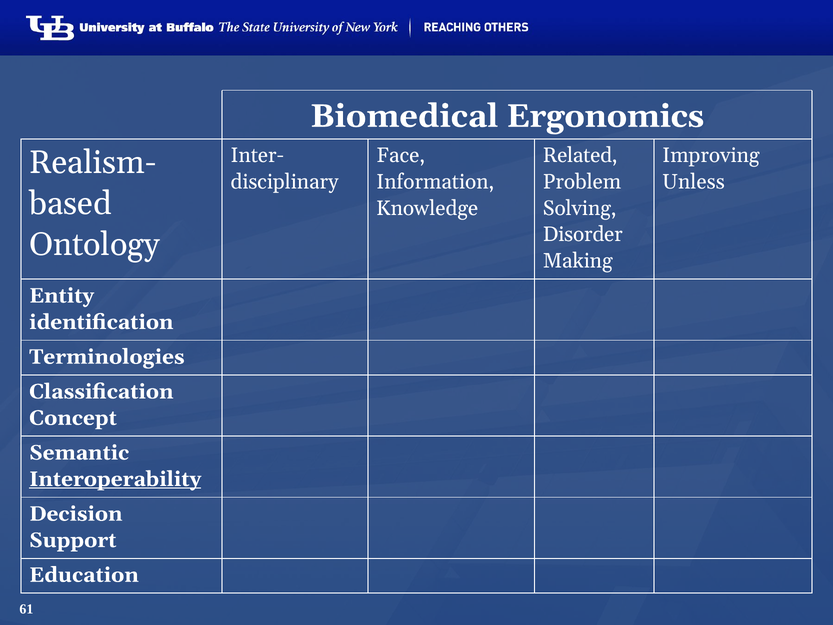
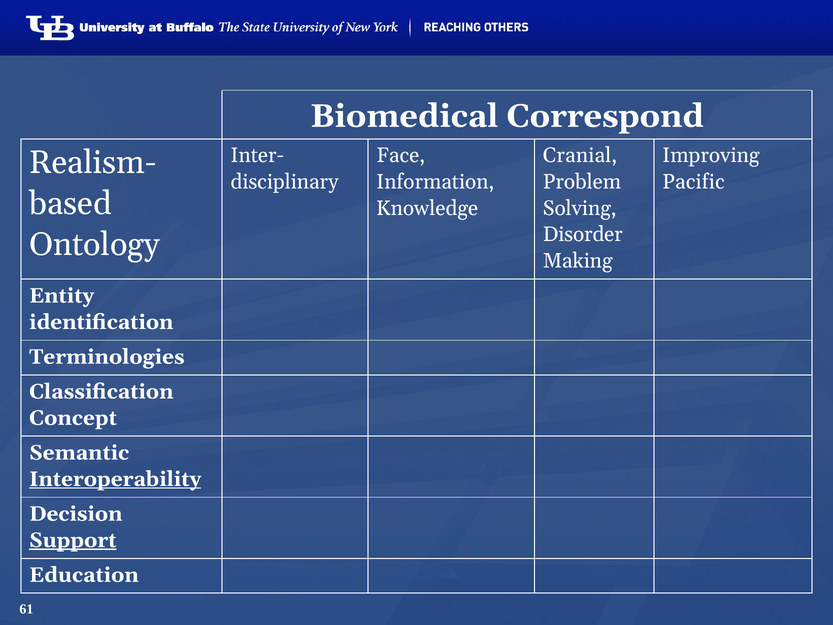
Ergonomics: Ergonomics -> Correspond (605, 116)
Related: Related -> Cranial (580, 155)
Unless: Unless -> Pacific (693, 182)
Support underline: none -> present (73, 540)
